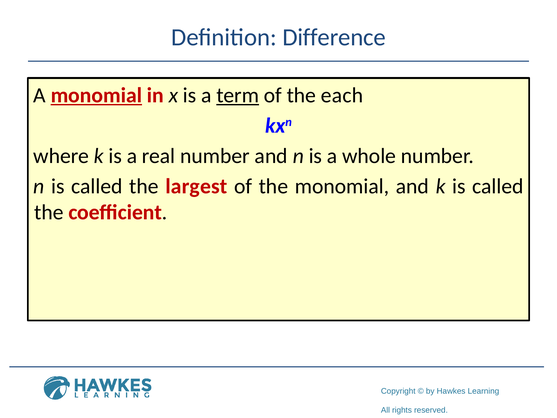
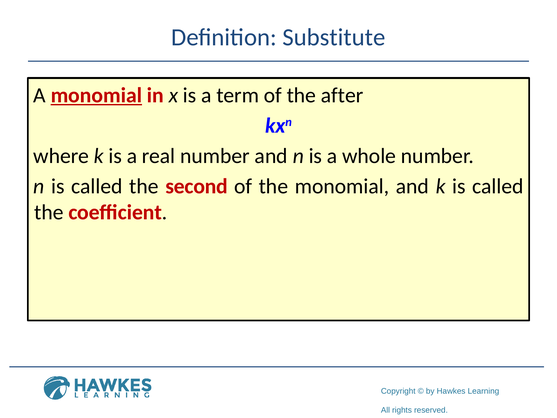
Difference: Difference -> Substitute (334, 37)
term underline: present -> none (238, 95)
each: each -> after (342, 95)
largest: largest -> second (197, 186)
